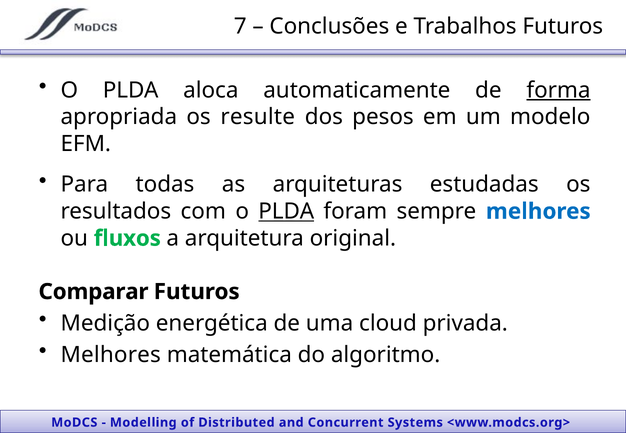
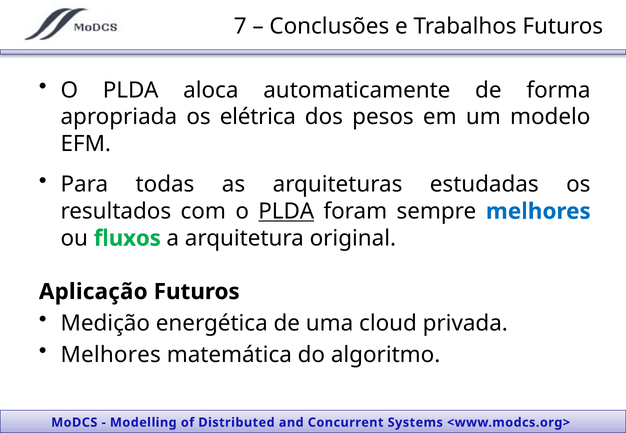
forma underline: present -> none (558, 90)
resulte: resulte -> elétrica (258, 117)
Comparar: Comparar -> Aplicação (93, 292)
